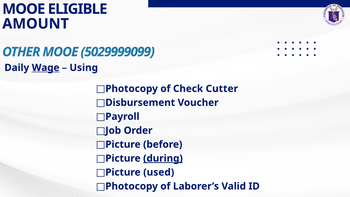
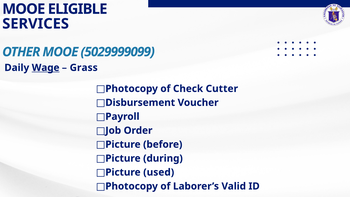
AMOUNT: AMOUNT -> SERVICES (36, 24)
Using: Using -> Grass (84, 68)
during underline: present -> none (163, 158)
